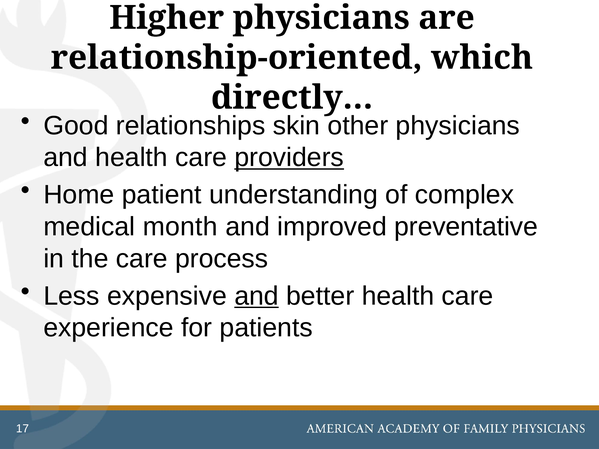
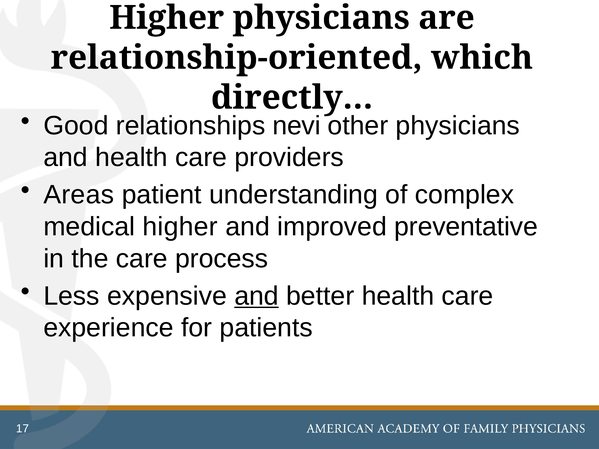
skin: skin -> nevi (297, 126)
providers underline: present -> none (289, 158)
Home: Home -> Areas (79, 195)
medical month: month -> higher (180, 227)
